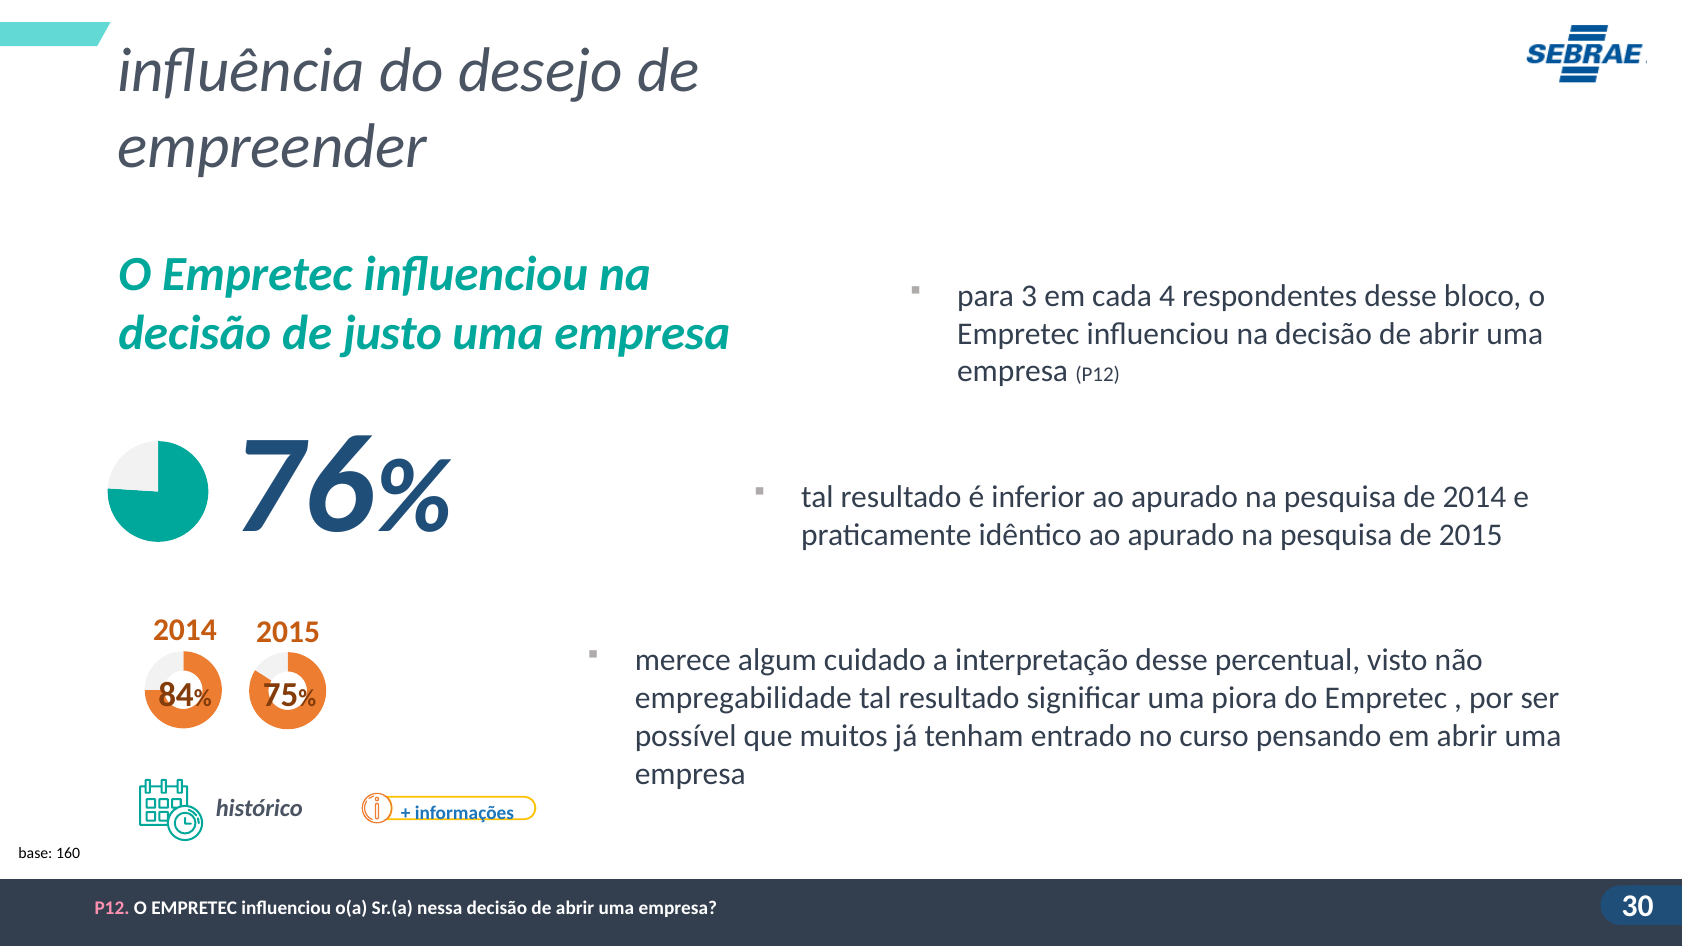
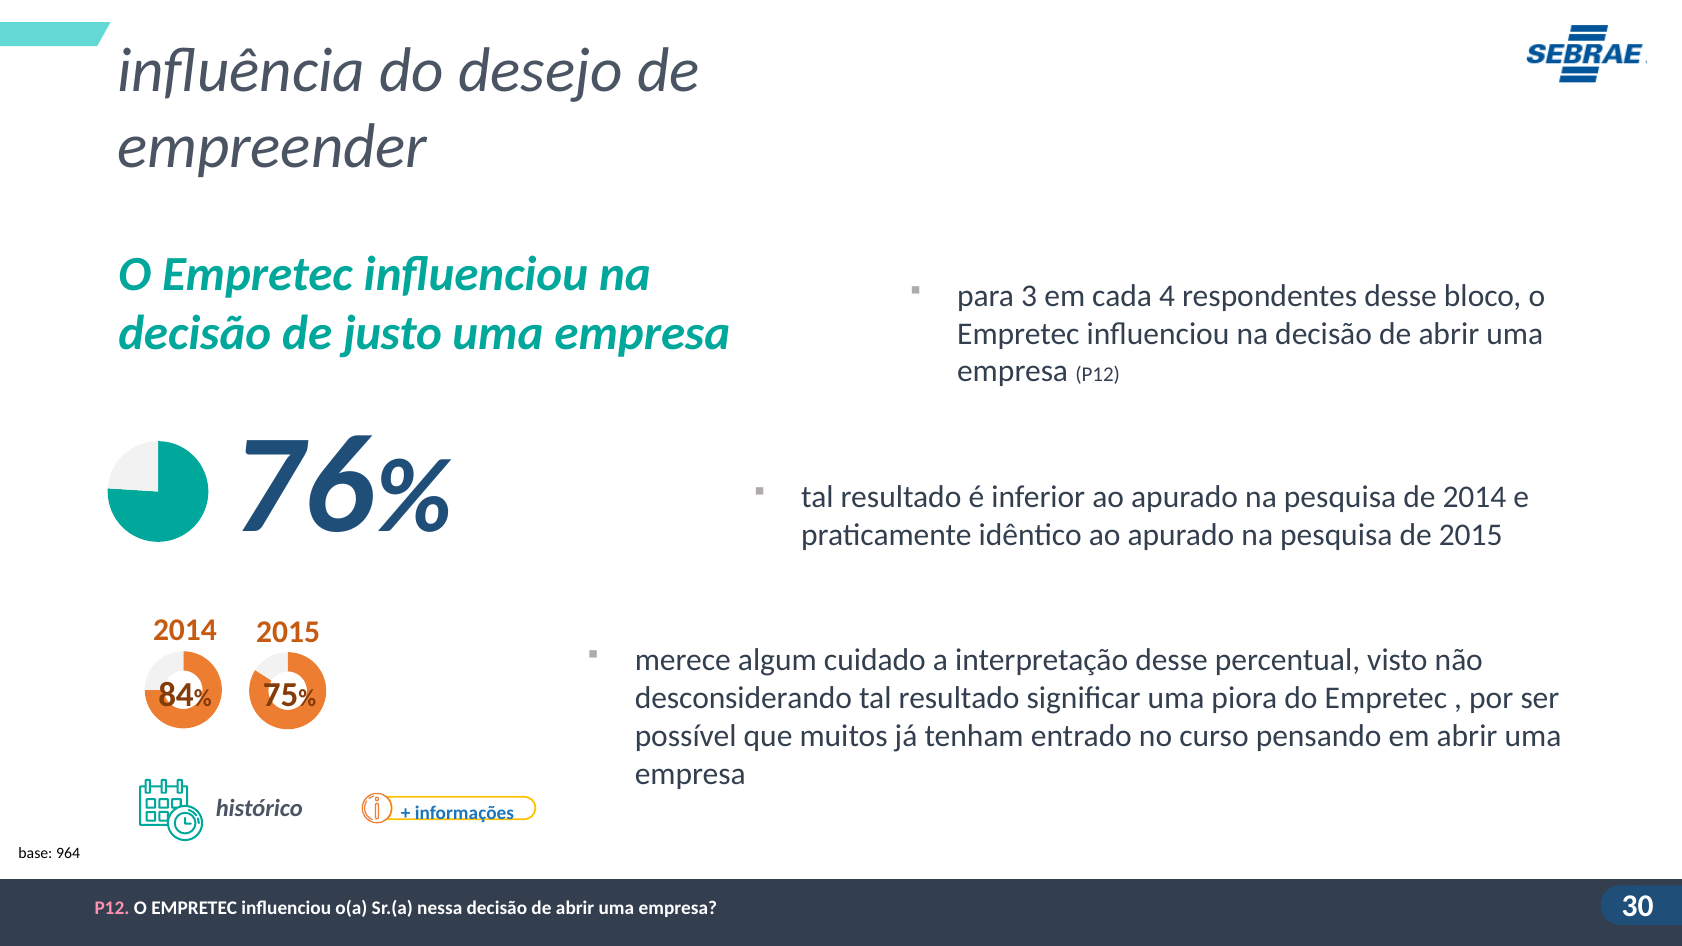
empregabilidade: empregabilidade -> desconsiderando (743, 698)
160: 160 -> 964 (68, 853)
